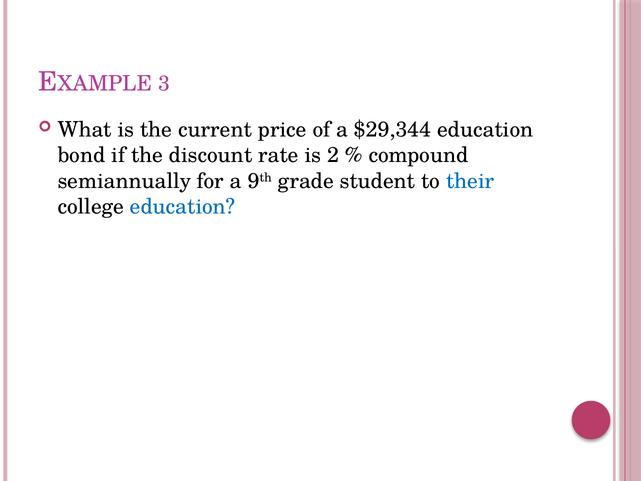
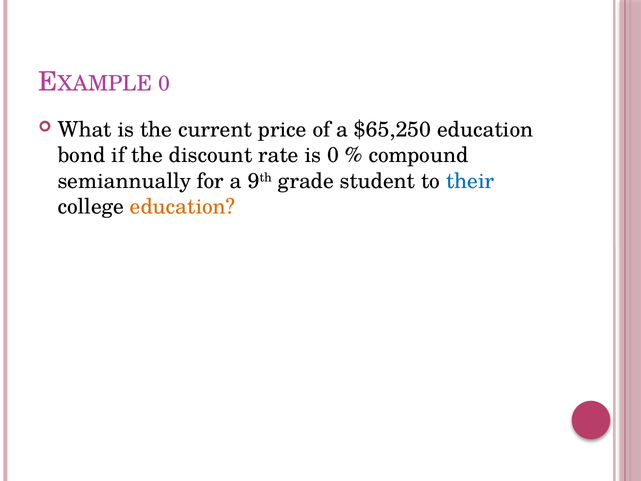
3: 3 -> 0 (164, 84)
$29,344: $29,344 -> $65,250 (393, 130)
is 2: 2 -> 0 (333, 155)
education colour: blue -> orange (183, 207)
